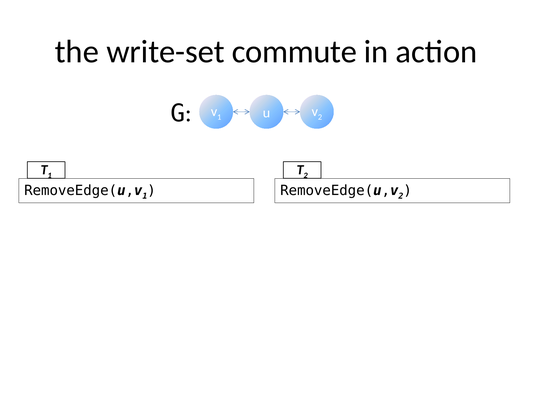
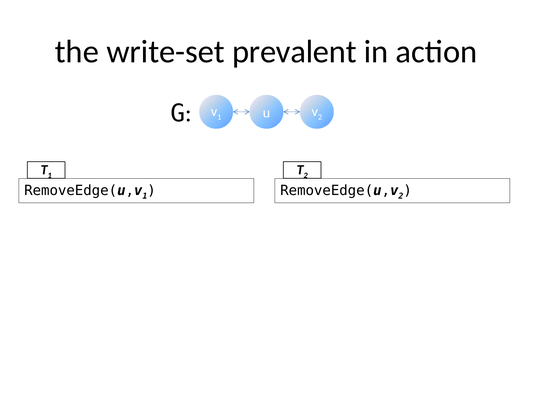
commute: commute -> prevalent (294, 52)
